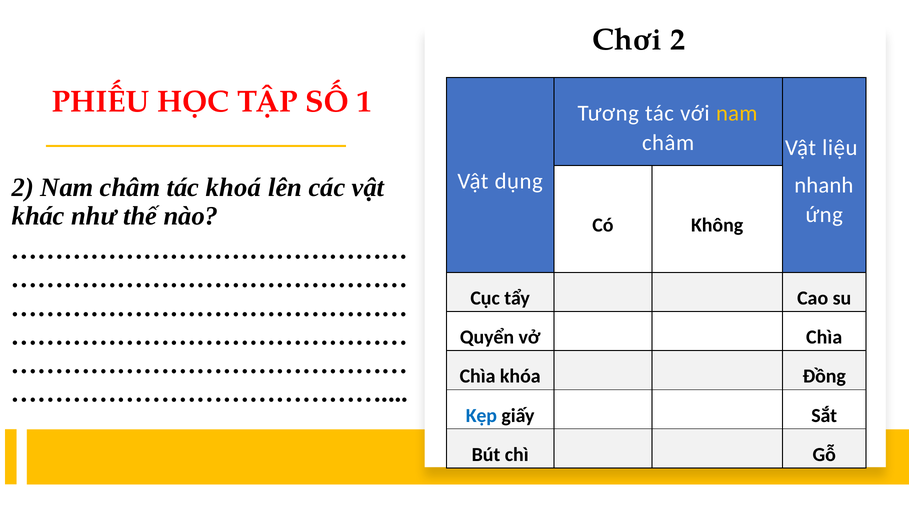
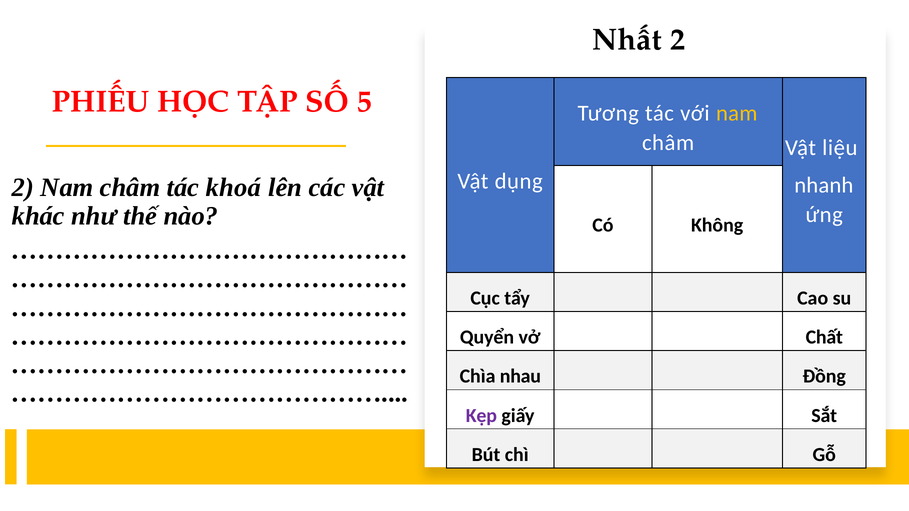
Chơi: Chơi -> Nhất (627, 40)
1: 1 -> 5 (364, 102)
vở Chìa: Chìa -> Chất (824, 338)
khóa: khóa -> nhau (520, 377)
Kẹp colour: blue -> purple (481, 416)
